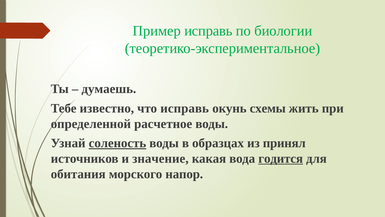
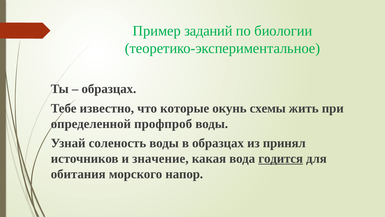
Пример исправь: исправь -> заданий (208, 31)
думаешь: думаешь -> образцах (109, 89)
что исправь: исправь -> которые (185, 108)
расчетное: расчетное -> профпроб (163, 124)
соленость underline: present -> none (117, 143)
